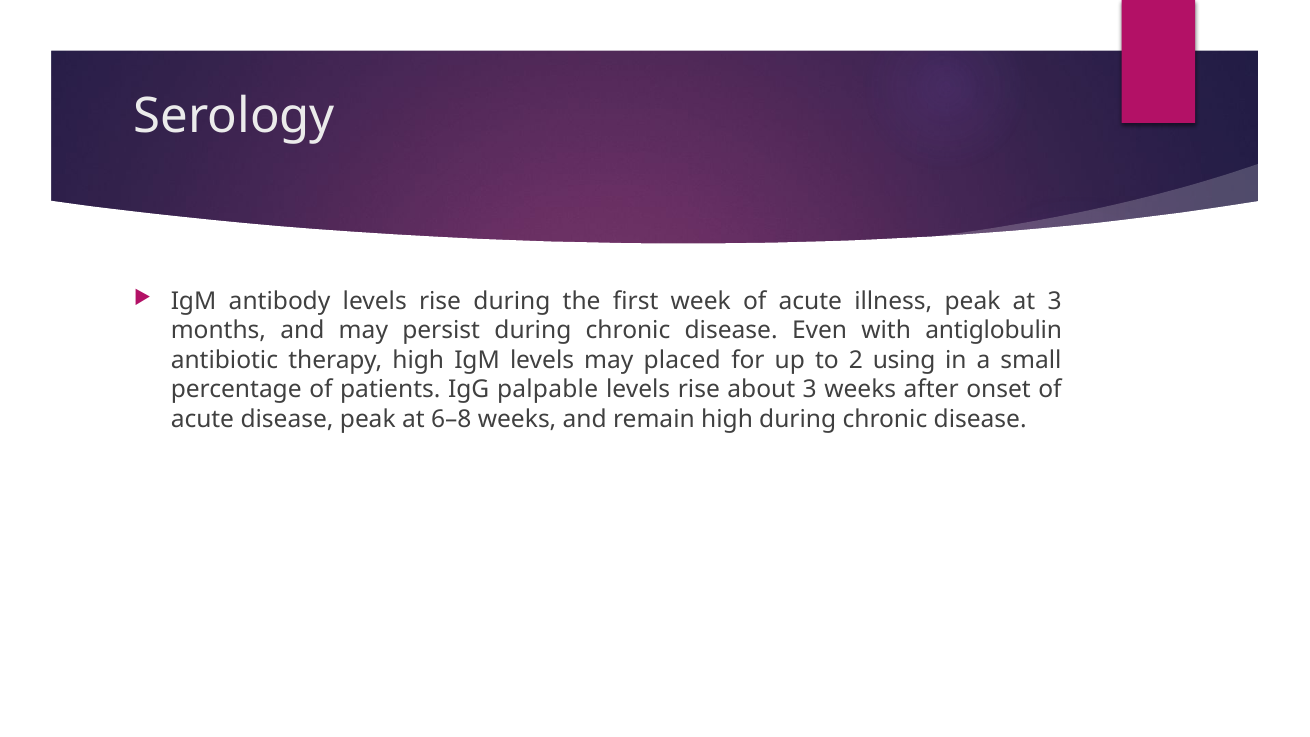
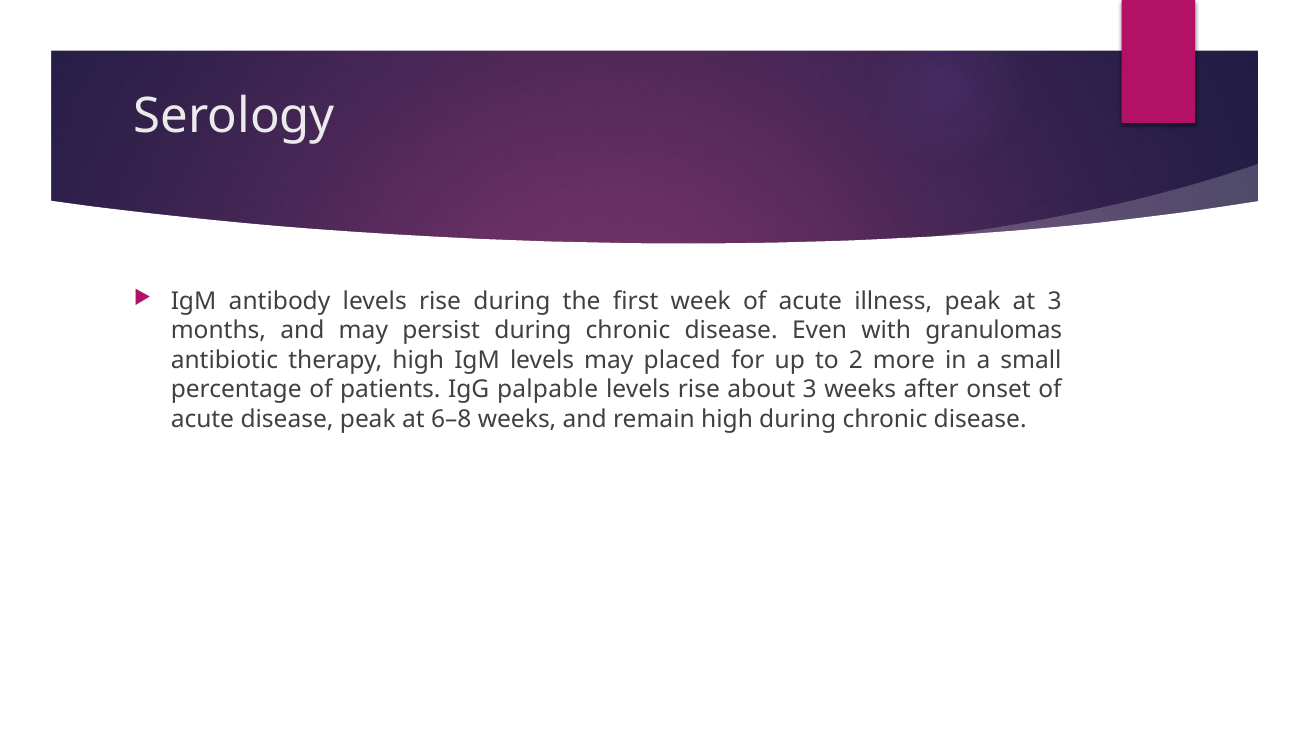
antiglobulin: antiglobulin -> granulomas (994, 331)
using: using -> more (904, 360)
